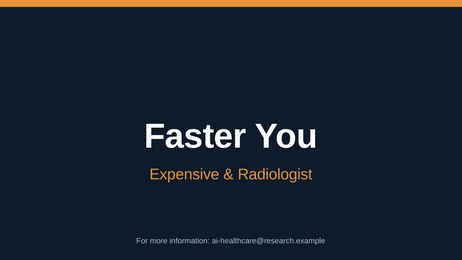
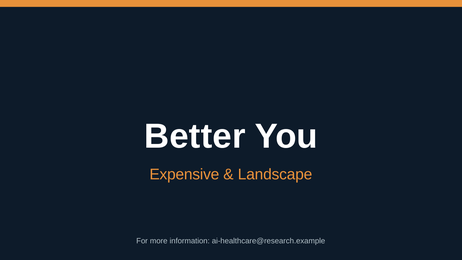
Faster: Faster -> Better (195, 136)
Radiologist: Radiologist -> Landscape (275, 174)
